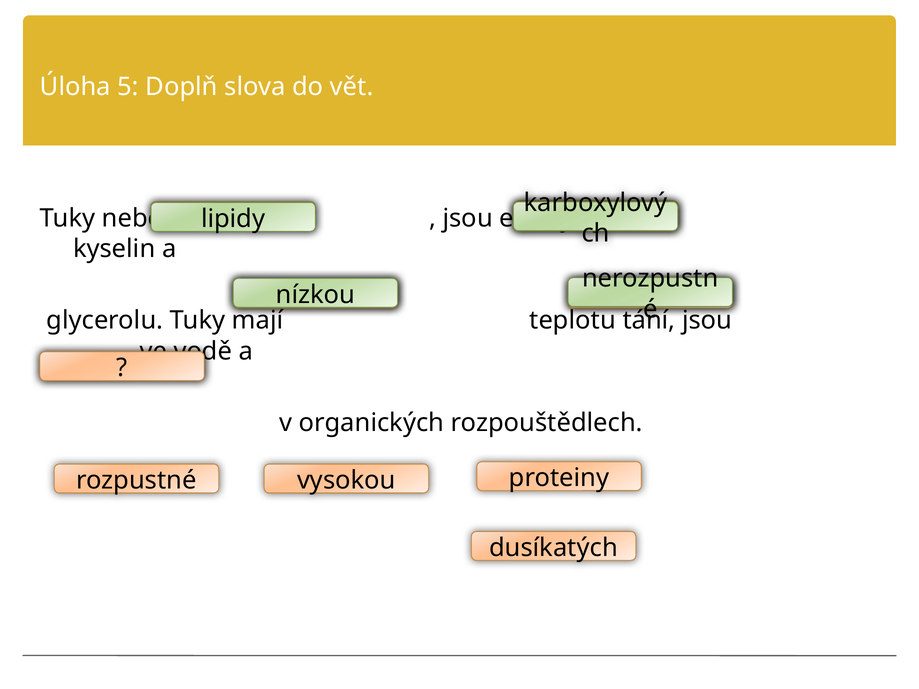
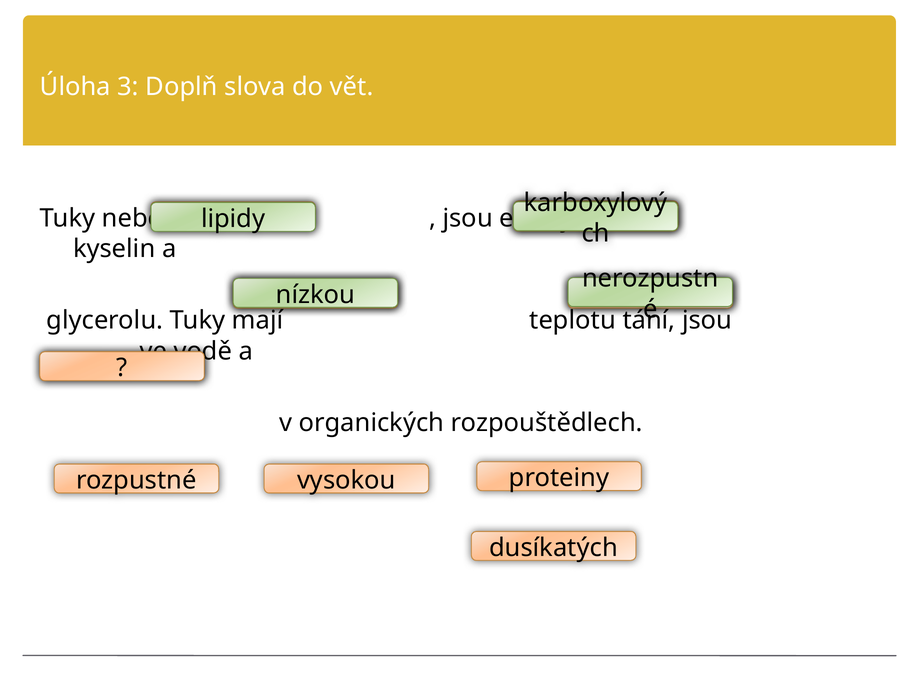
5: 5 -> 3 (128, 87)
